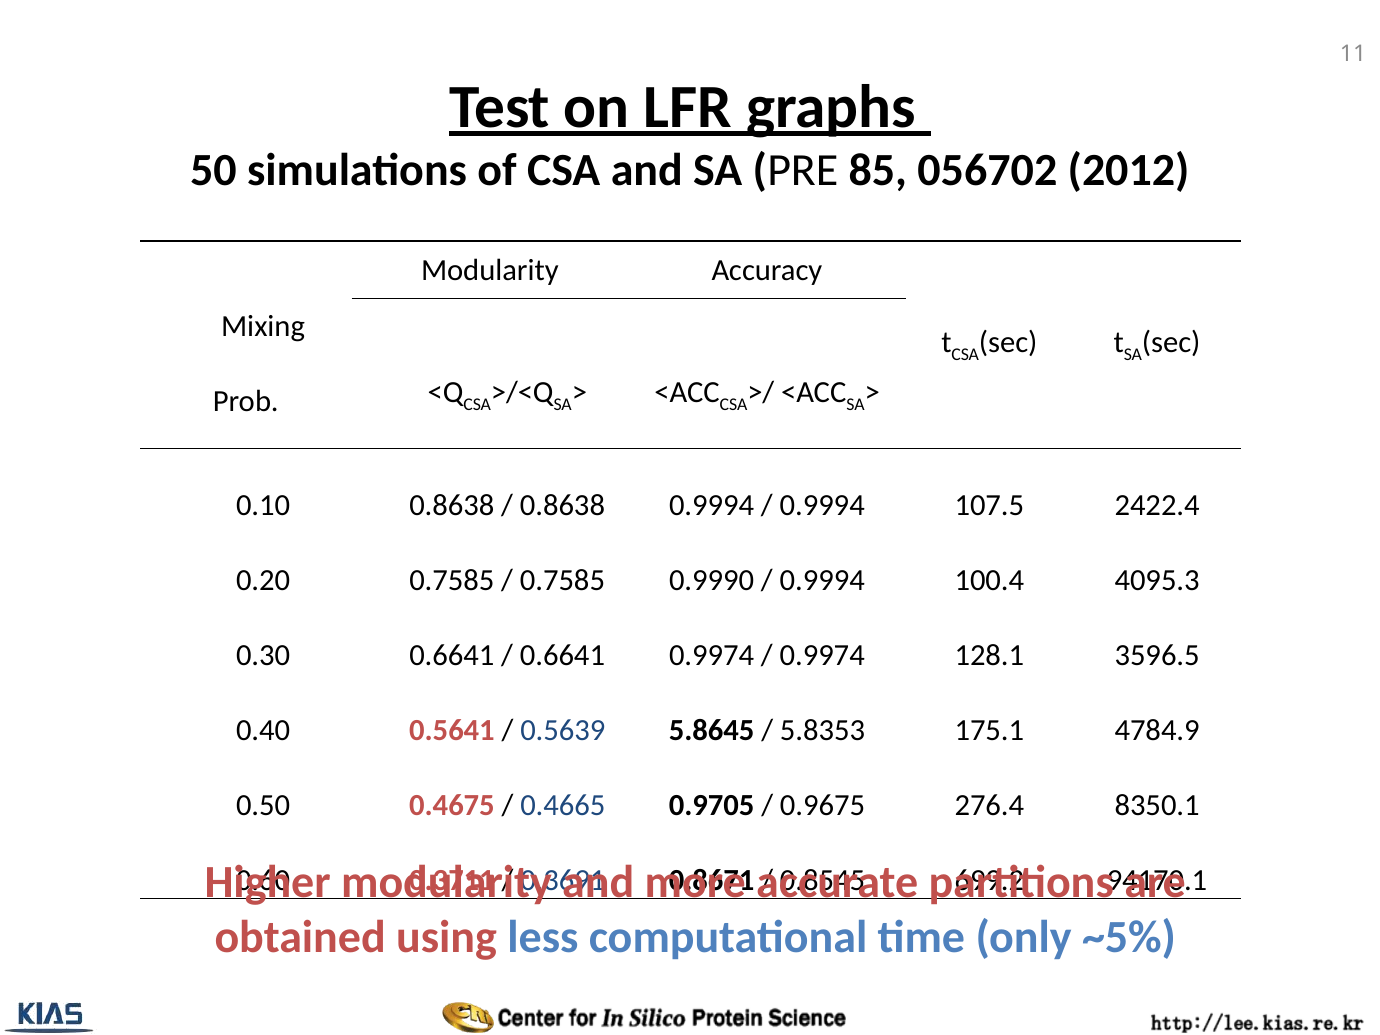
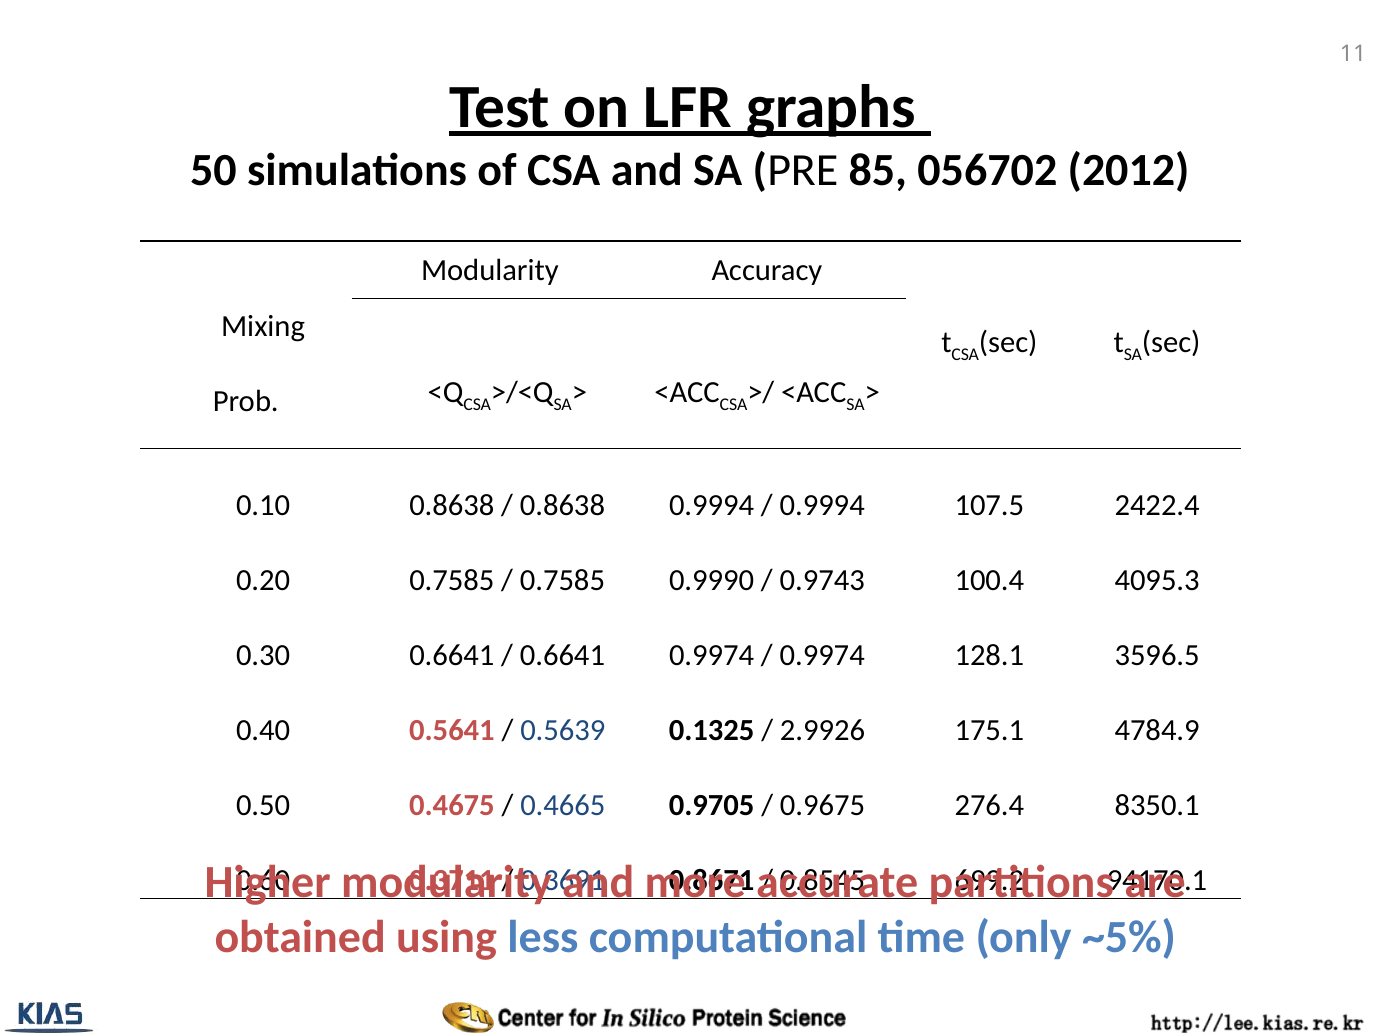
0.9994: 0.9994 -> 0.9743 (822, 580)
5.8645: 5.8645 -> 0.1325 (712, 730)
5.8353: 5.8353 -> 2.9926 (823, 730)
